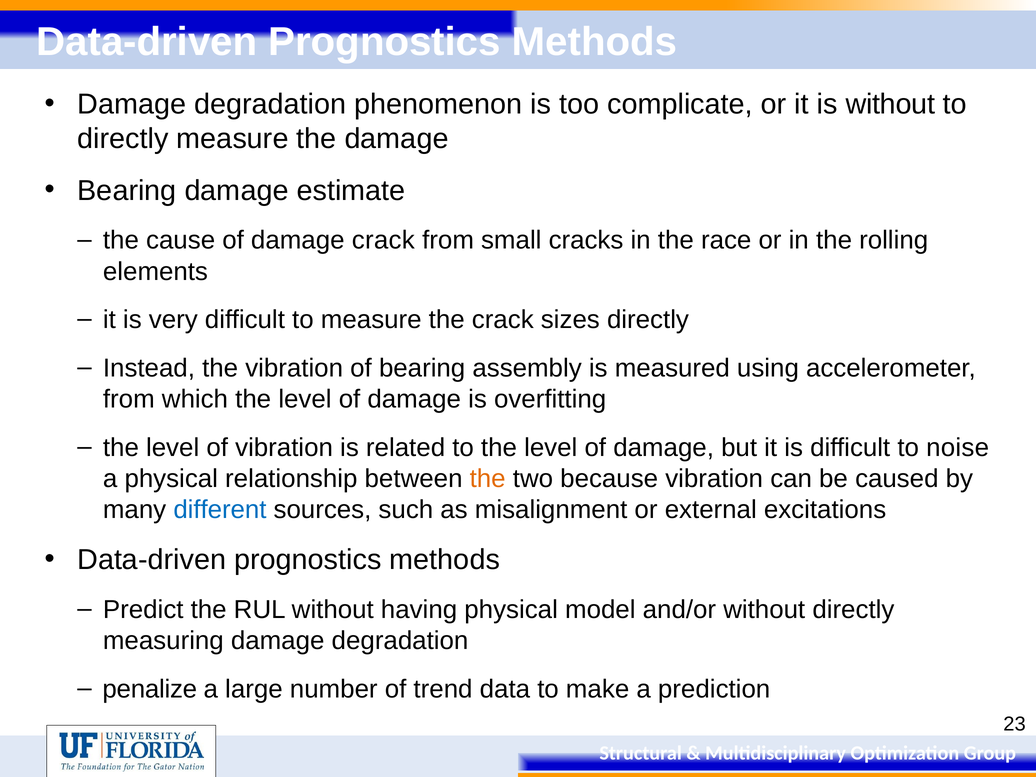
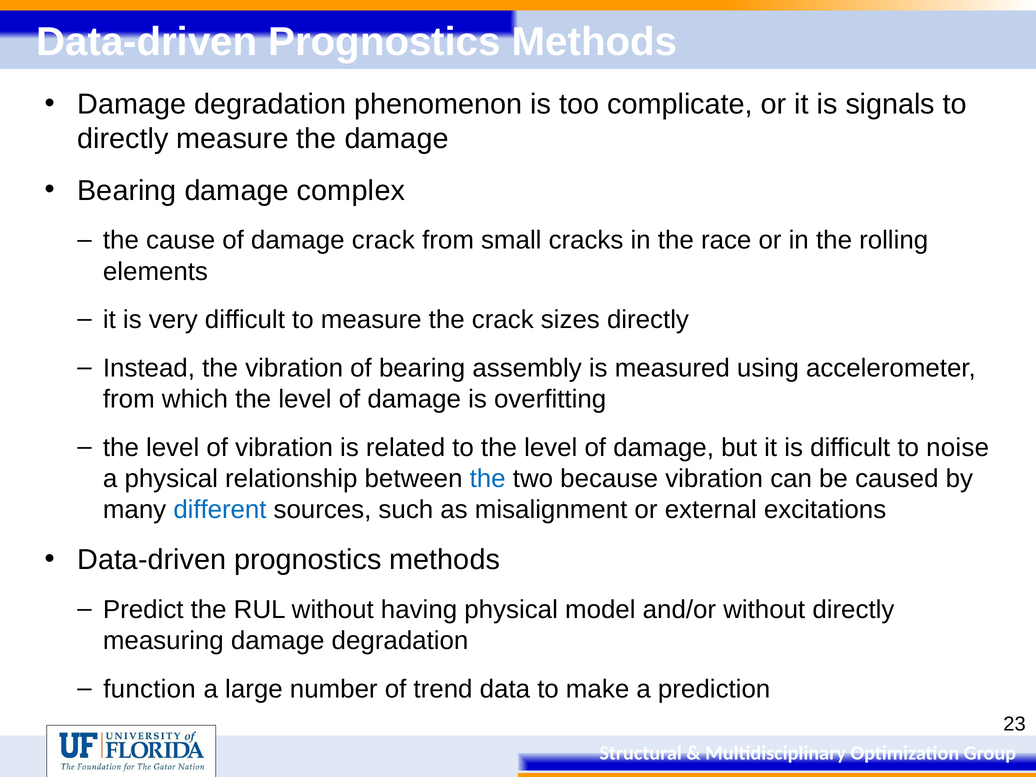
is without: without -> signals (890, 104)
estimate: estimate -> complex (351, 191)
the colour: orange -> blue (488, 479)
penalize: penalize -> function (150, 689)
